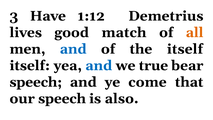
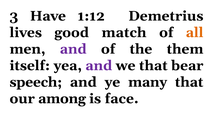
and colour: blue -> purple (73, 49)
the itself: itself -> them (185, 49)
and colour: blue -> purple (99, 66)
we true: true -> that (153, 66)
come: come -> many (148, 82)
our speech: speech -> among (62, 99)
also: also -> face (122, 99)
